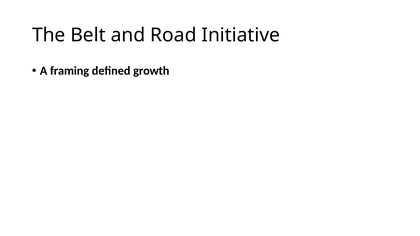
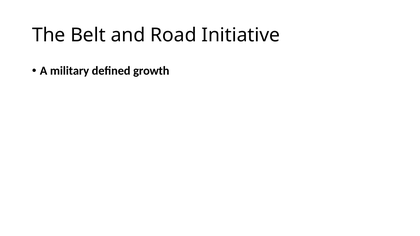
framing: framing -> military (70, 71)
